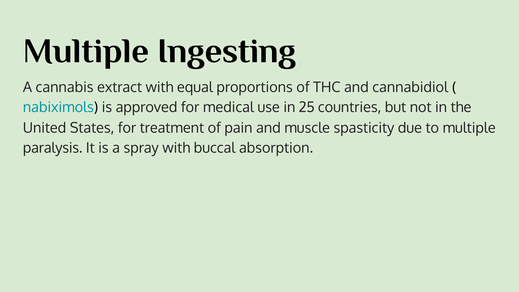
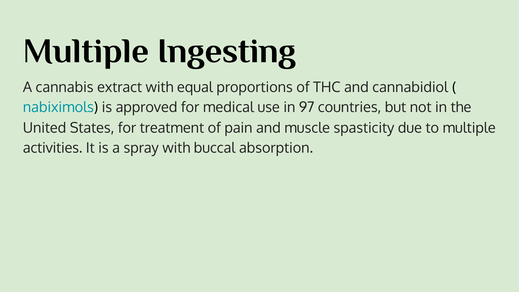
25: 25 -> 97 (307, 107)
paralysis: paralysis -> activities (53, 148)
